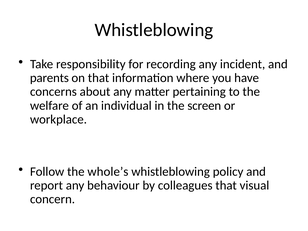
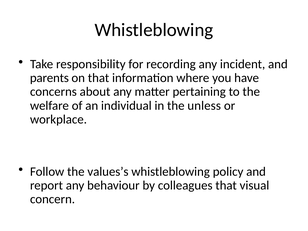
screen: screen -> unless (204, 106)
whole’s: whole’s -> values’s (108, 172)
